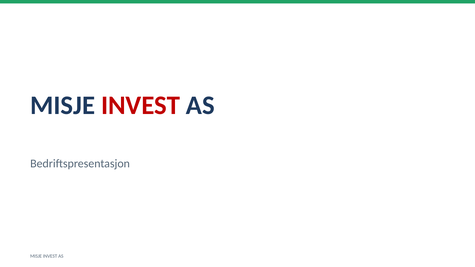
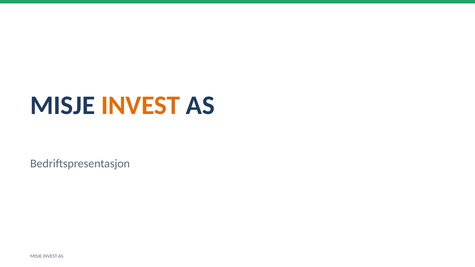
INVEST colour: red -> orange (141, 105)
